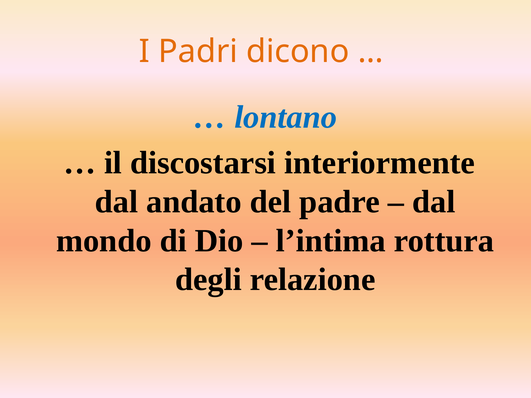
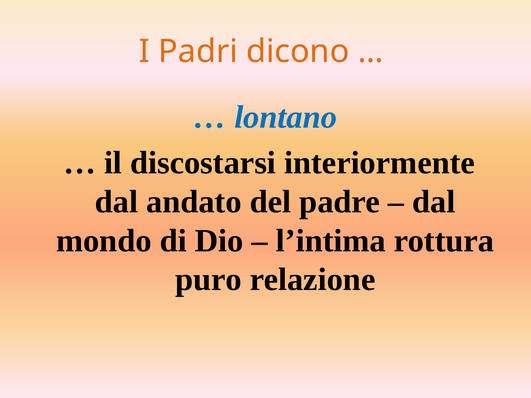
degli: degli -> puro (208, 280)
